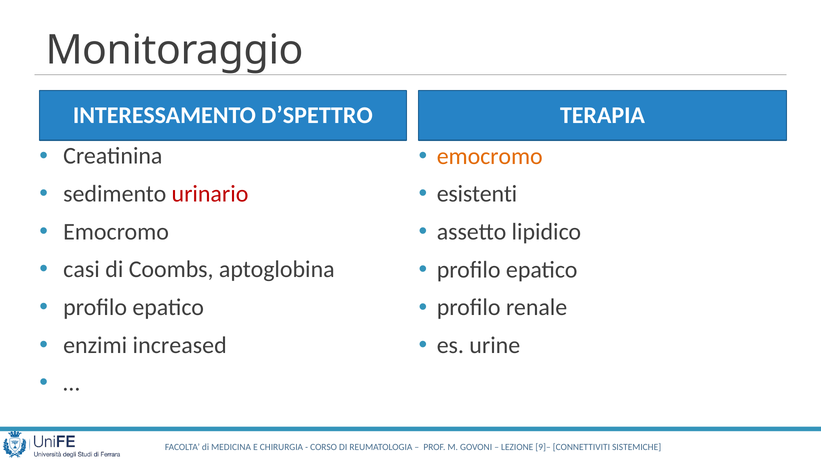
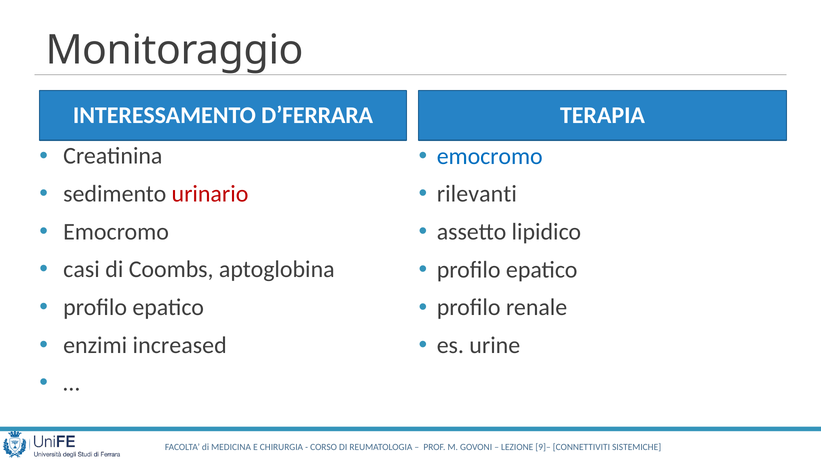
D’SPETTRO: D’SPETTRO -> D’FERRARA (317, 115)
emocromo colour: orange -> blue (490, 156)
esistenti: esistenti -> rilevanti (477, 194)
